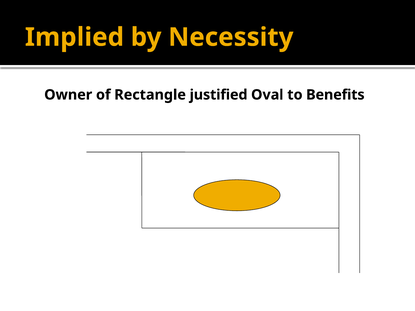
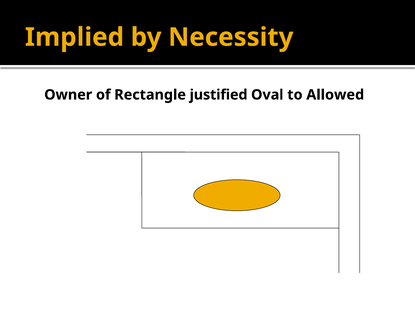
Benefits: Benefits -> Allowed (335, 95)
